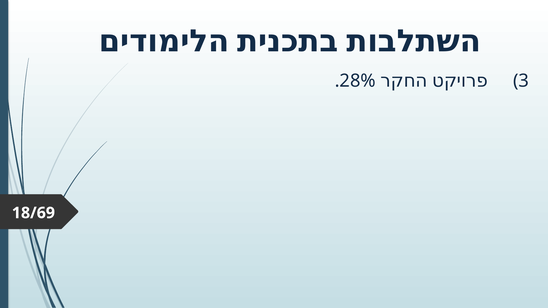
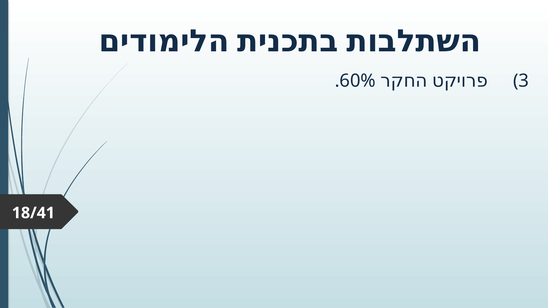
28%: 28% -> 60% (358, 81)
18/69: 18/69 -> 18/41 (33, 213)
